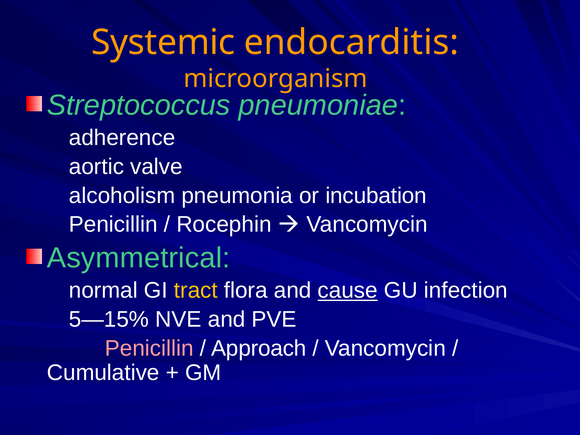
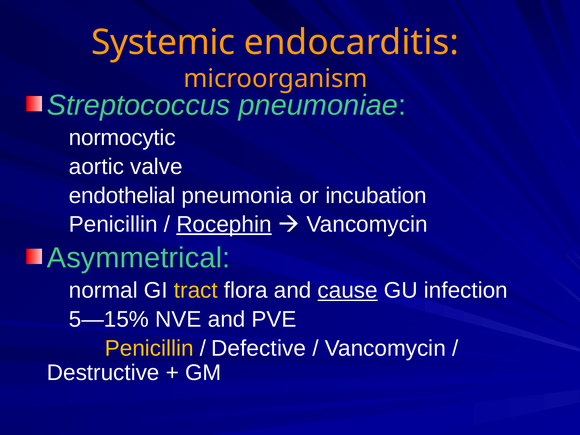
adherence: adherence -> normocytic (122, 138)
alcoholism: alcoholism -> endothelial (122, 196)
Rocephin underline: none -> present (224, 224)
Penicillin colour: pink -> yellow (149, 348)
Approach: Approach -> Defective (259, 348)
Cumulative: Cumulative -> Destructive (103, 373)
